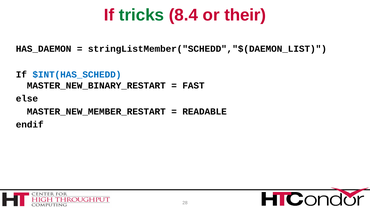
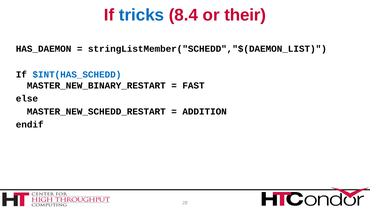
tricks colour: green -> blue (142, 15)
MASTER_NEW_MEMBER_RESTART: MASTER_NEW_MEMBER_RESTART -> MASTER_NEW_SCHEDD_RESTART (96, 112)
READABLE: READABLE -> ADDITION (205, 112)
